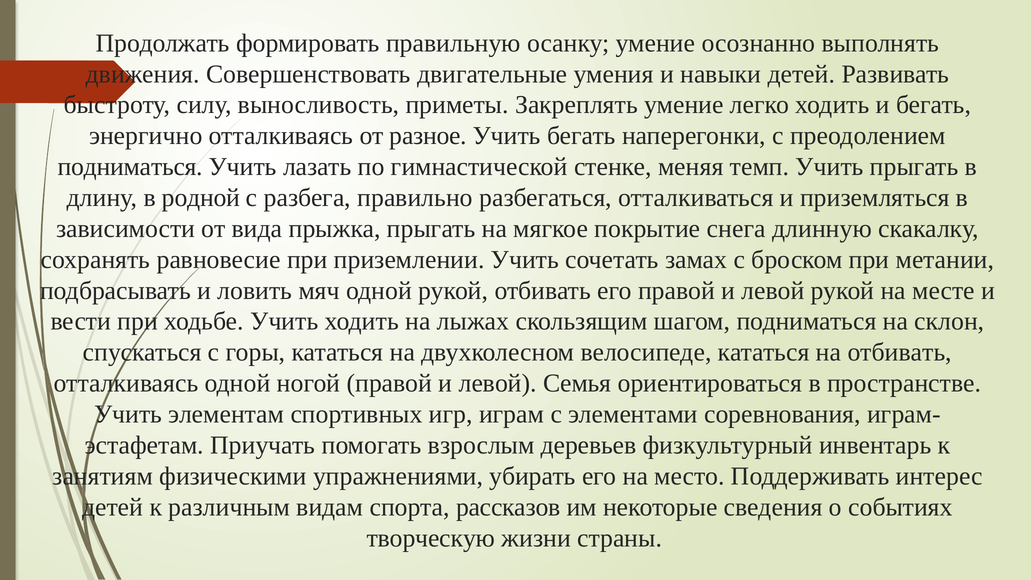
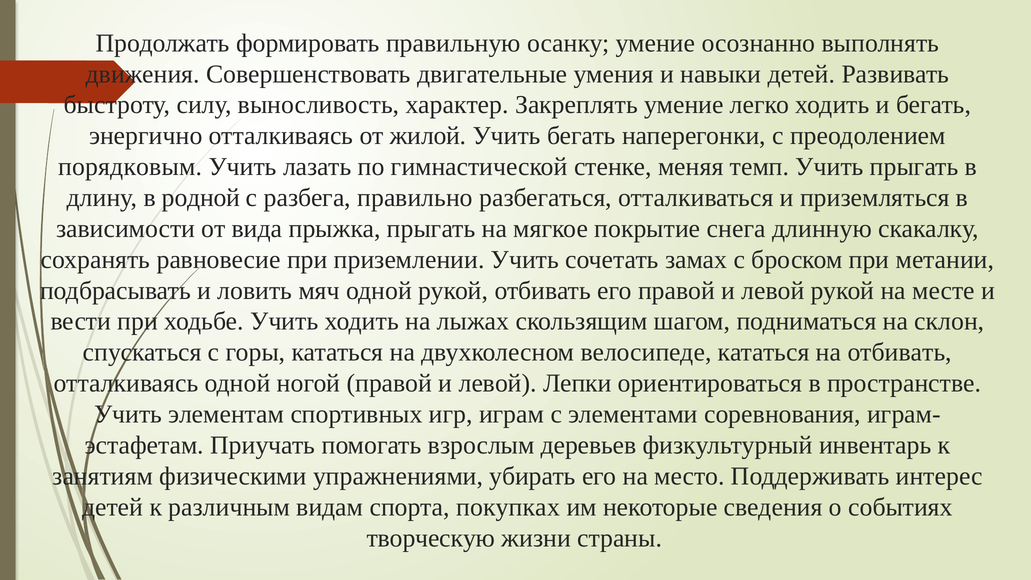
приметы: приметы -> характер (457, 105)
разное: разное -> жилой (428, 136)
подниматься: подниматься -> порядковым (130, 167)
Семья: Семья -> Лепки (577, 383)
рассказов: рассказов -> покупках (508, 507)
